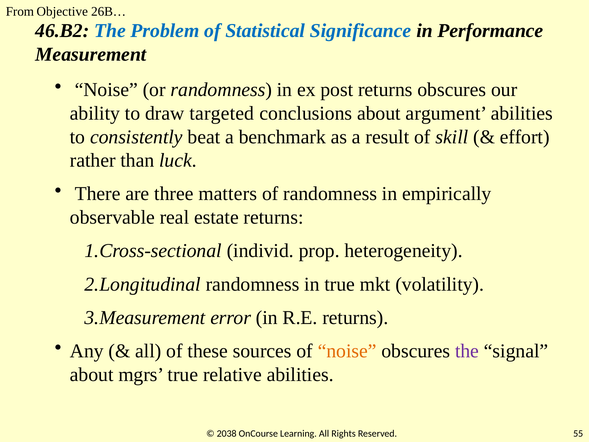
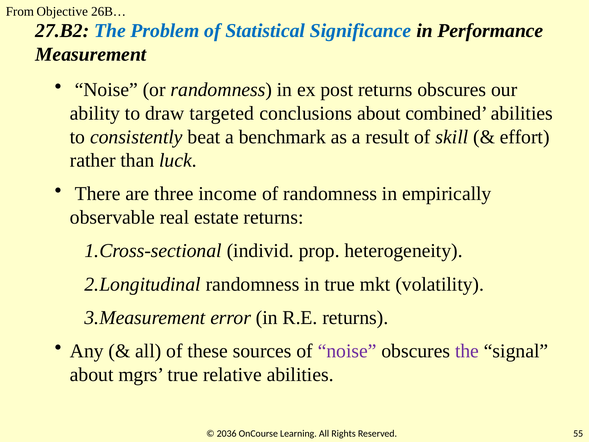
46.B2: 46.B2 -> 27.B2 (62, 31)
argument: argument -> combined (447, 113)
matters: matters -> income (228, 194)
noise colour: orange -> purple (347, 351)
2038: 2038 -> 2036 (227, 433)
